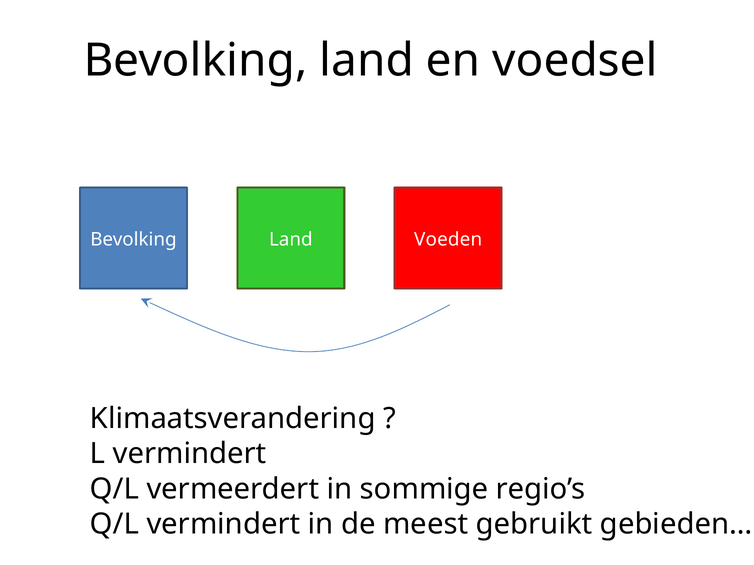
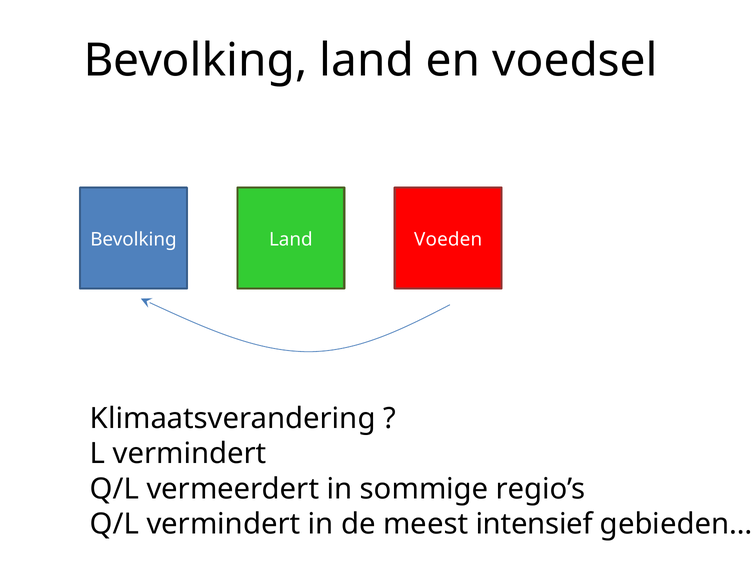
gebruikt: gebruikt -> intensief (534, 525)
